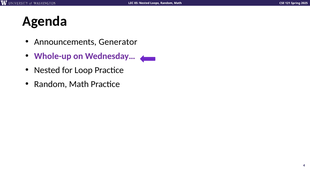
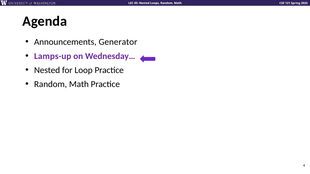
Whole-up: Whole-up -> Lamps-up (53, 56)
